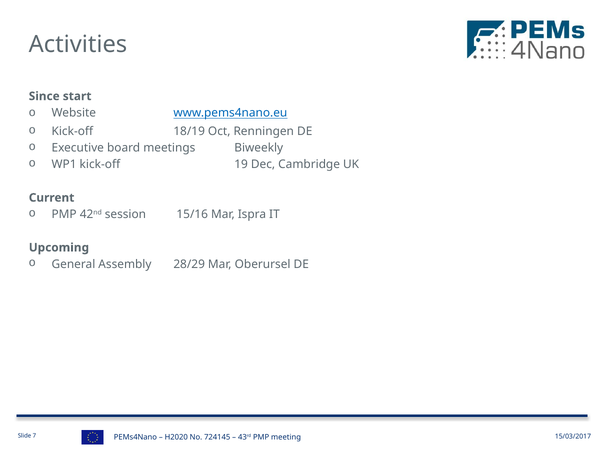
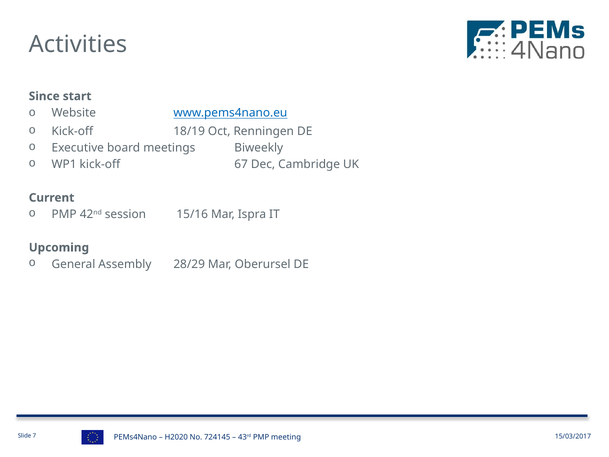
19: 19 -> 67 (241, 164)
